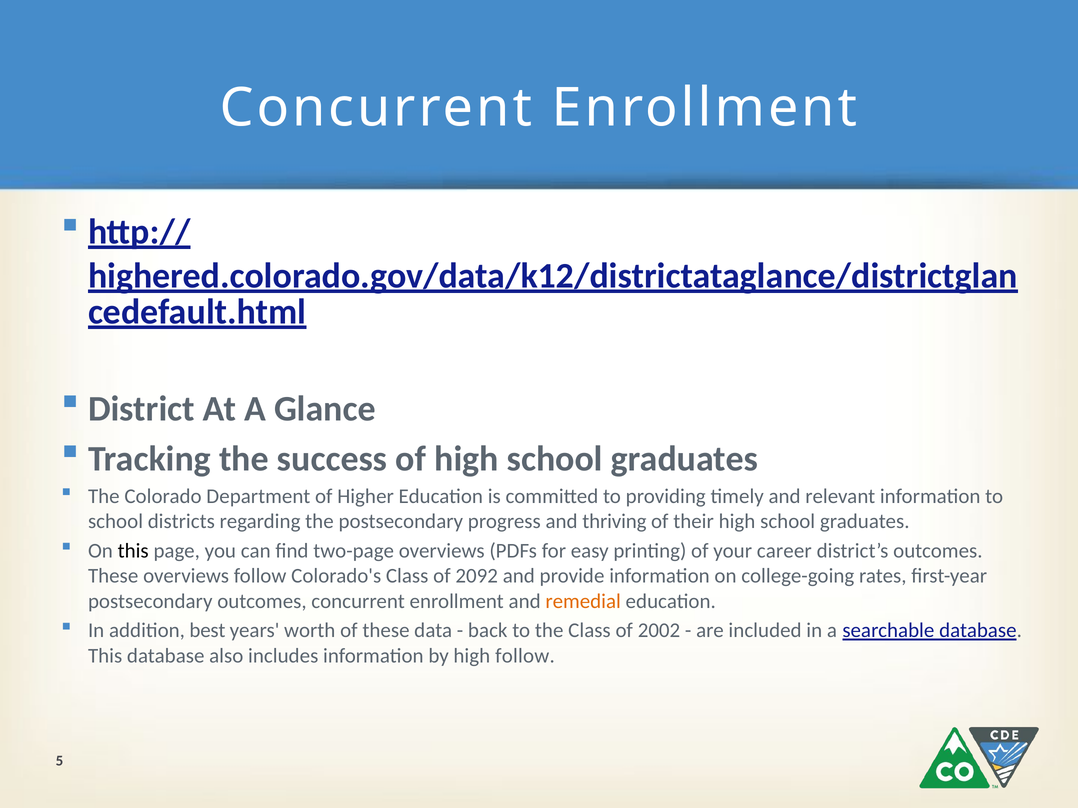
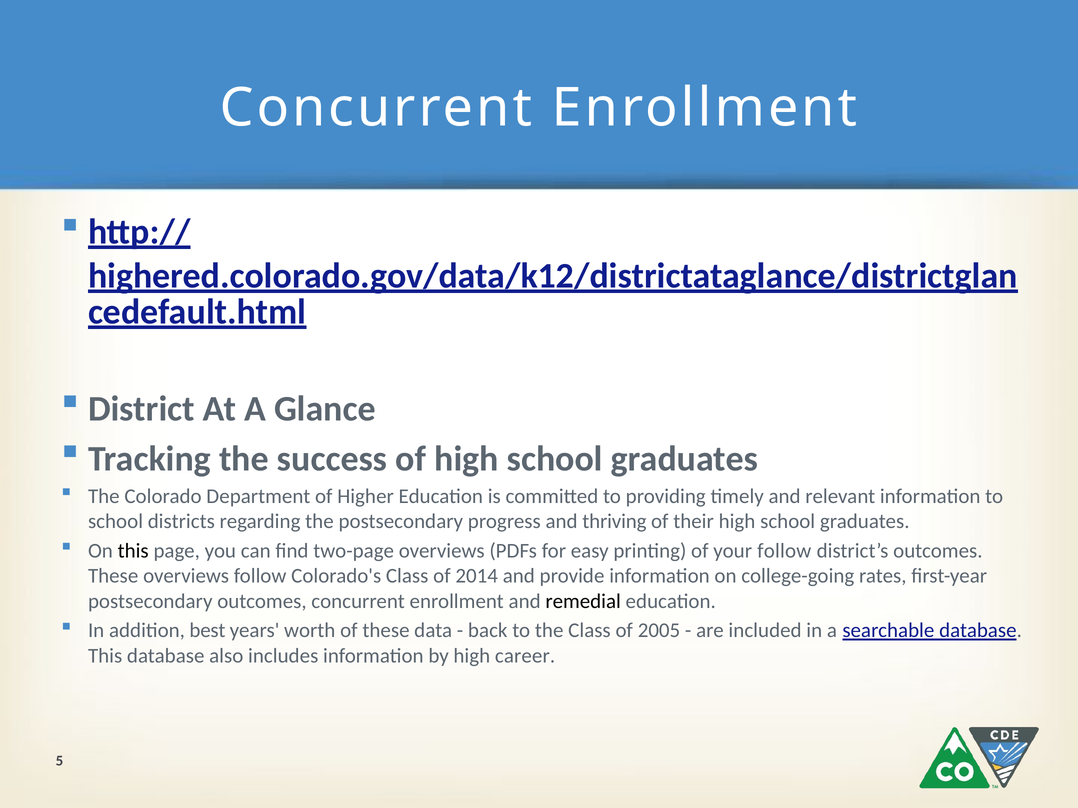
your career: career -> follow (784, 551)
2092: 2092 -> 2014 (477, 576)
remedial colour: orange -> black (583, 601)
2002: 2002 -> 2005 (659, 631)
high follow: follow -> career (525, 656)
